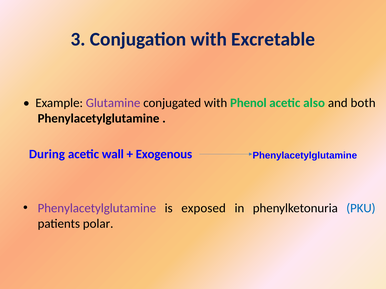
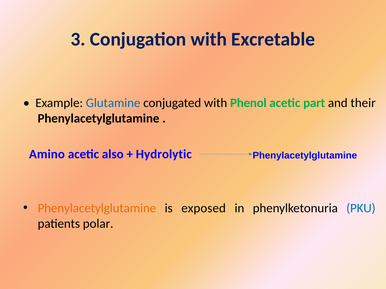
Glutamine colour: purple -> blue (113, 103)
also: also -> part (314, 103)
both: both -> their (363, 103)
During: During -> Amino (47, 155)
wall: wall -> also (113, 155)
Exogenous: Exogenous -> Hydrolytic (164, 155)
Phenylacetylglutamine colour: purple -> orange (97, 209)
